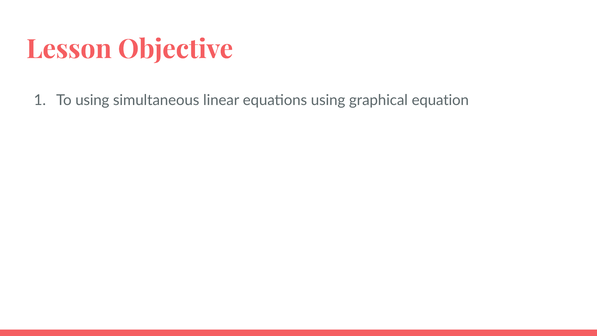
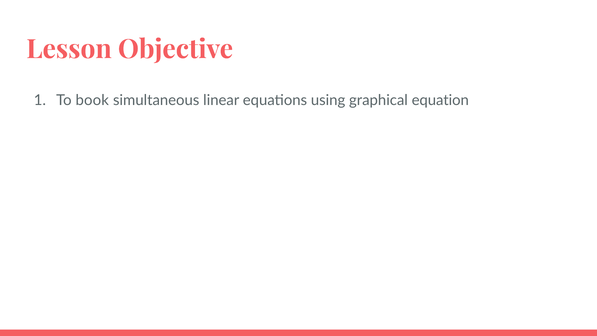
To using: using -> book (92, 100)
